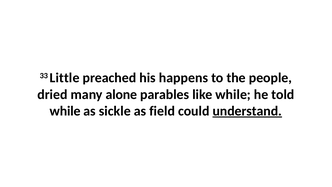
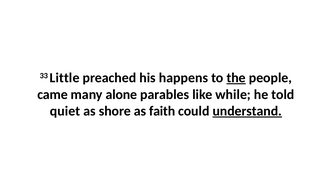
the underline: none -> present (236, 78)
dried: dried -> came (53, 94)
while: while -> quiet (65, 111)
sickle: sickle -> shore (115, 111)
field: field -> faith (162, 111)
